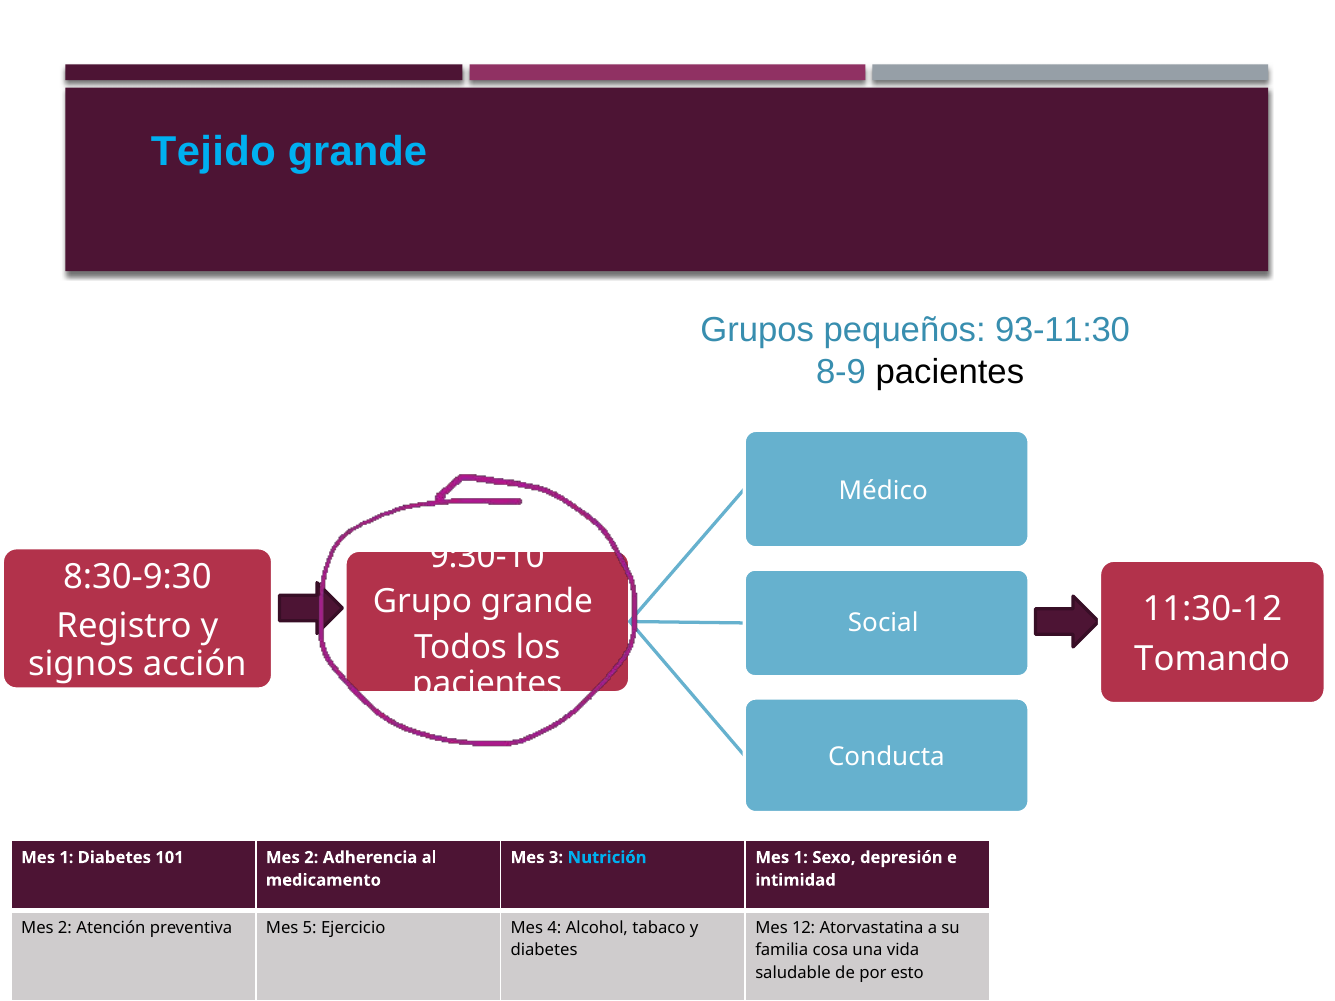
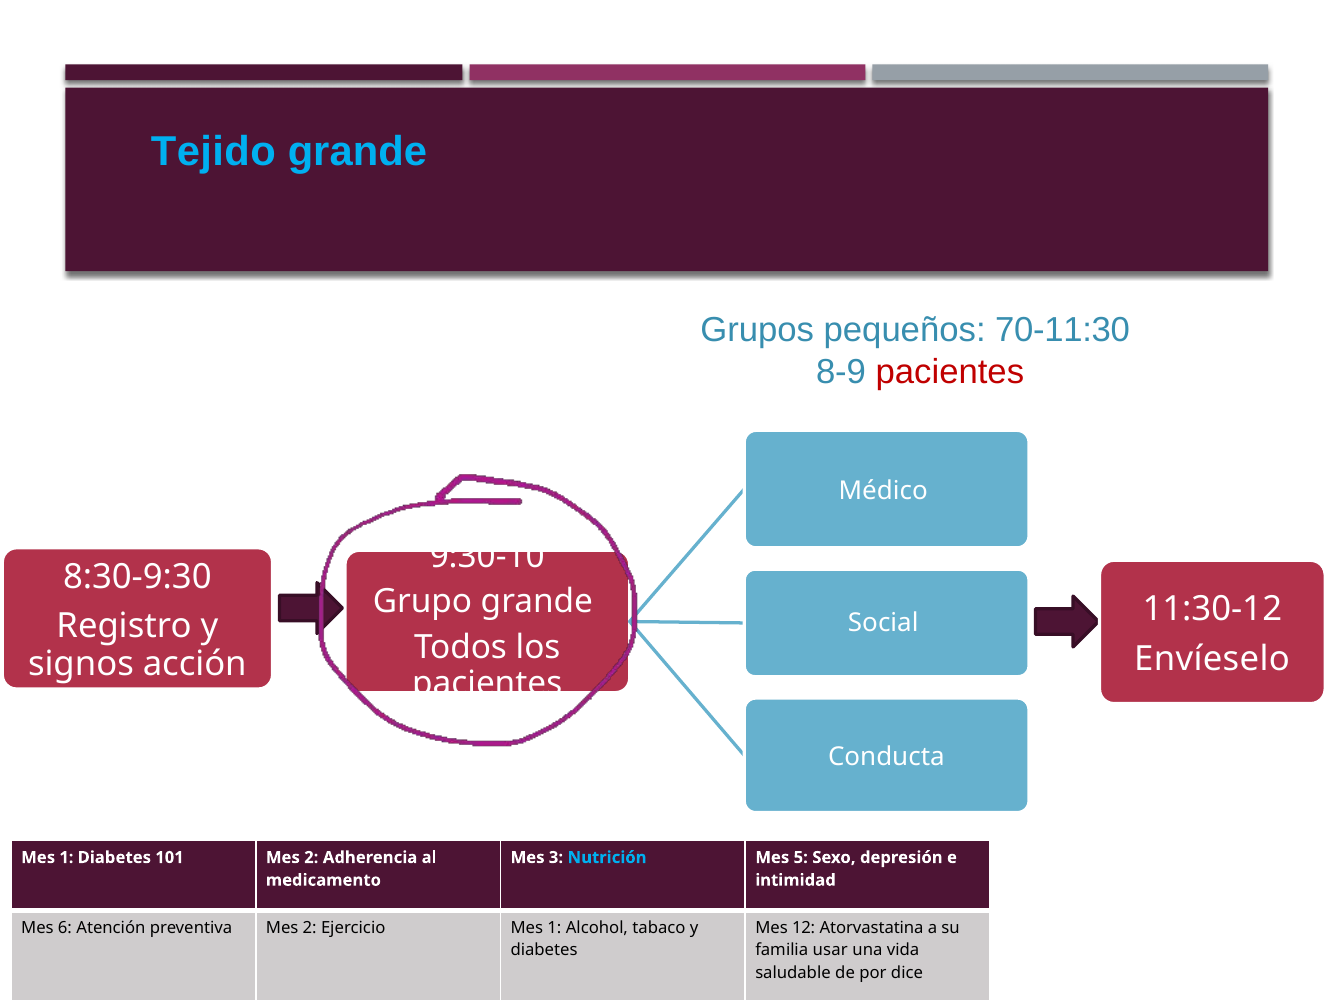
93-11:30: 93-11:30 -> 70-11:30 (1063, 330)
pacientes colour: black -> red (950, 372)
Tomando: Tomando -> Envíeselo (1212, 659)
1: 1 -> 5 (801, 858)
2: 2 -> 6 (65, 928)
preventiva Mes 5: 5 -> 2 (310, 928)
Ejercicio Mes 4: 4 -> 1 (554, 928)
cosa: cosa -> usar (830, 951)
esto: esto -> dice (907, 973)
